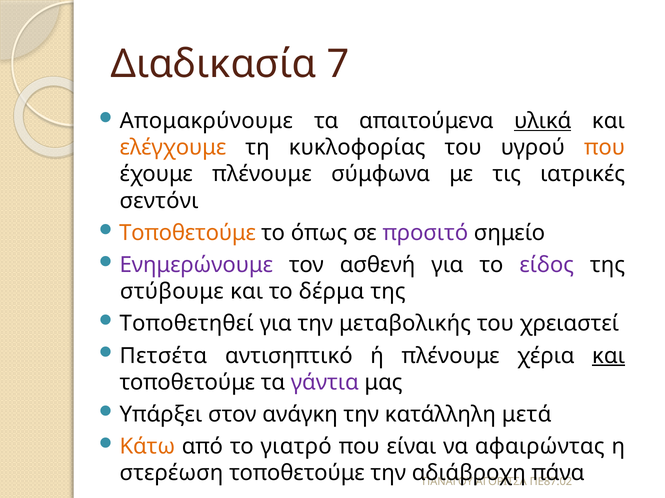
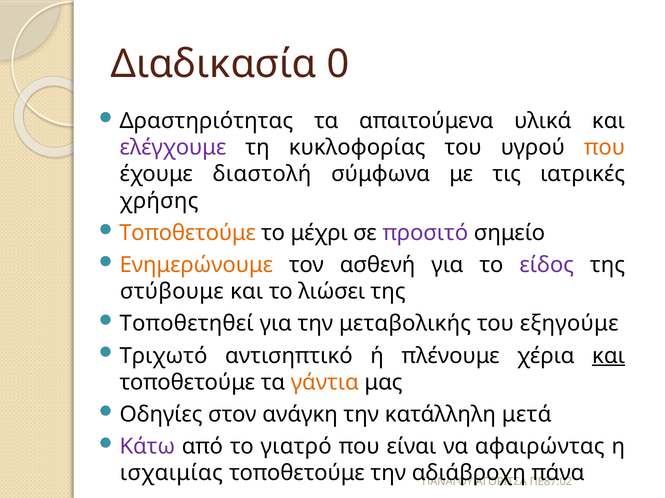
7: 7 -> 0 (338, 64)
Απομακρύνουμε: Απομακρύνουμε -> Δραστηριότητας (206, 121)
υλικά underline: present -> none (543, 121)
ελέγχουμε colour: orange -> purple (173, 148)
έχουμε πλένουμε: πλένουμε -> διαστολή (262, 174)
σεντόνι: σεντόνι -> χρήσης (159, 201)
όπως: όπως -> μέχρι (319, 233)
Ενημερώνουμε colour: purple -> orange (196, 265)
δέρμα: δέρμα -> λιώσει (332, 292)
χρειαστεί: χρειαστεί -> εξηγούμε (569, 324)
Πετσέτα: Πετσέτα -> Τριχωτό (163, 356)
γάντια colour: purple -> orange (325, 383)
Υπάρξει: Υπάρξει -> Οδηγίες (161, 415)
Κάτω colour: orange -> purple (147, 447)
στερέωση: στερέωση -> ισχαιμίας (171, 474)
